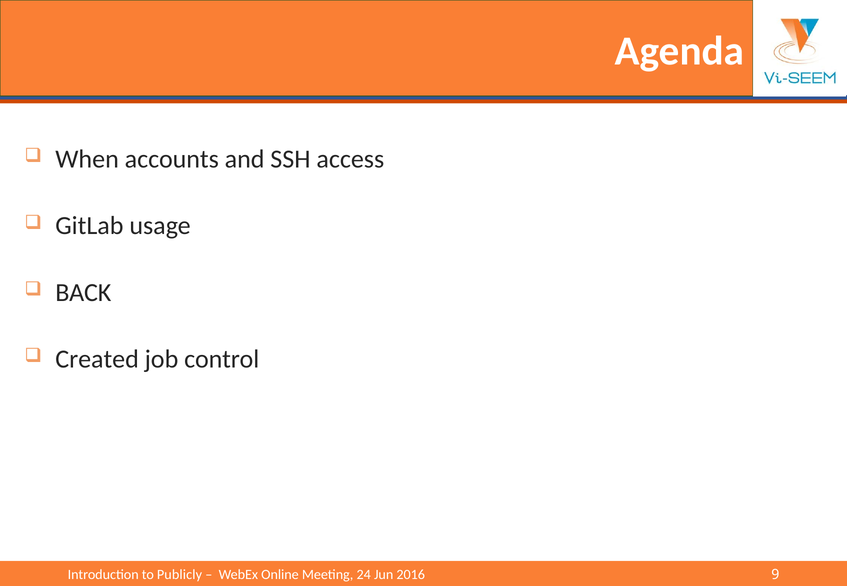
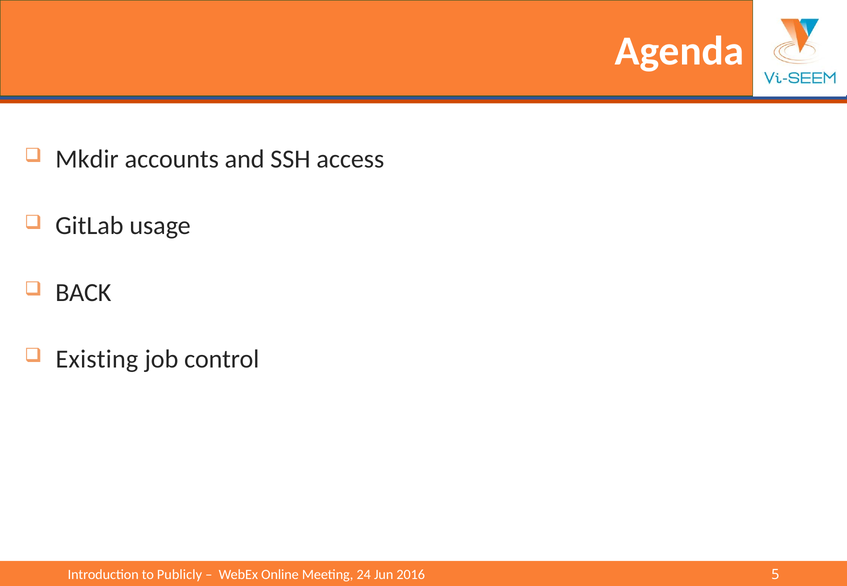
When: When -> Mkdir (87, 159)
Created: Created -> Existing (97, 359)
9: 9 -> 5 (775, 575)
